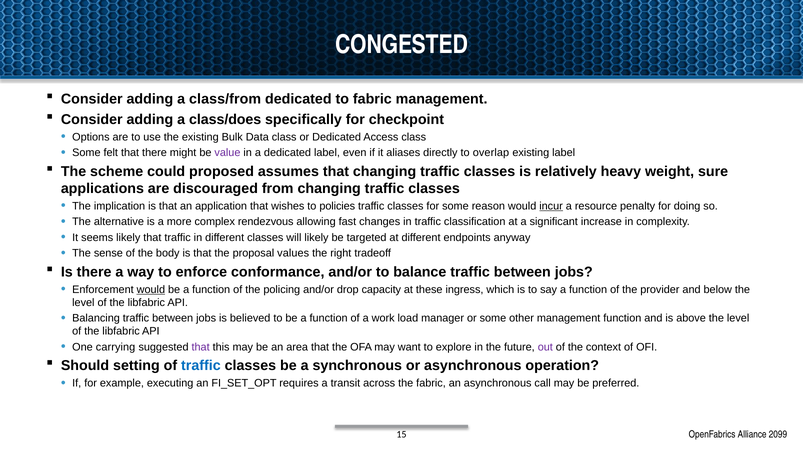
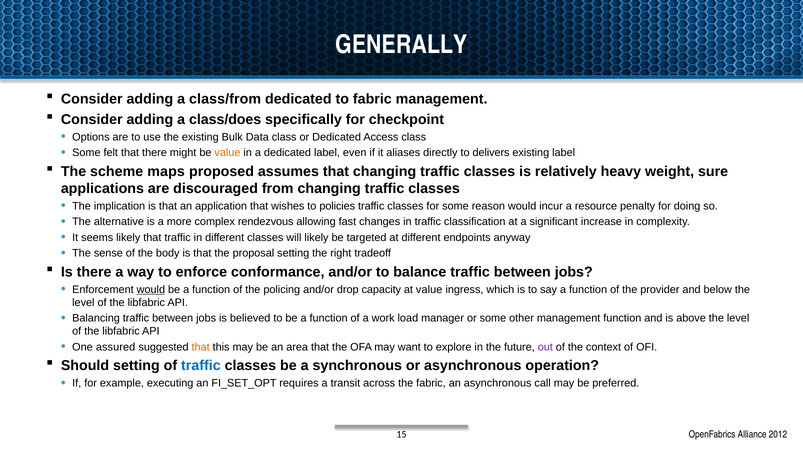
CONGESTED: CONGESTED -> GENERALLY (401, 45)
value colour: purple -> orange (227, 153)
overlap: overlap -> delivers (491, 153)
could: could -> maps (166, 171)
incur underline: present -> none (551, 206)
proposal values: values -> setting (293, 253)
at these: these -> value (429, 289)
carrying: carrying -> assured (116, 347)
that colour: purple -> orange (201, 347)
2099: 2099 -> 2012 (778, 434)
